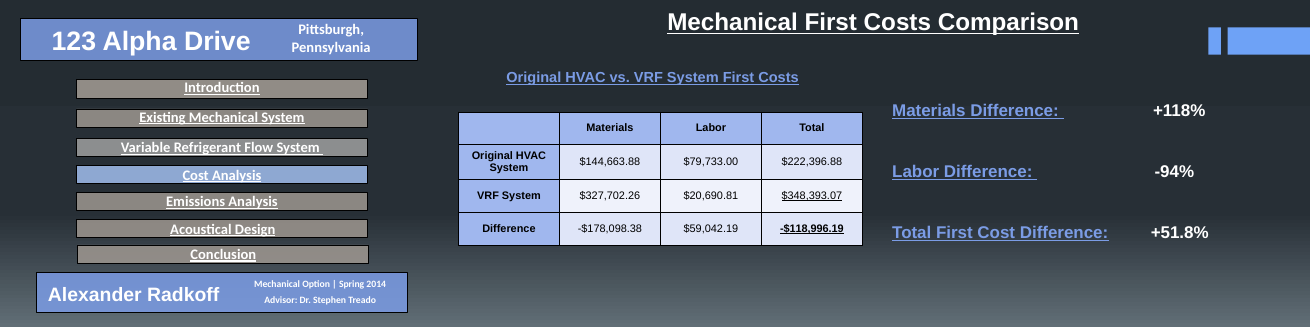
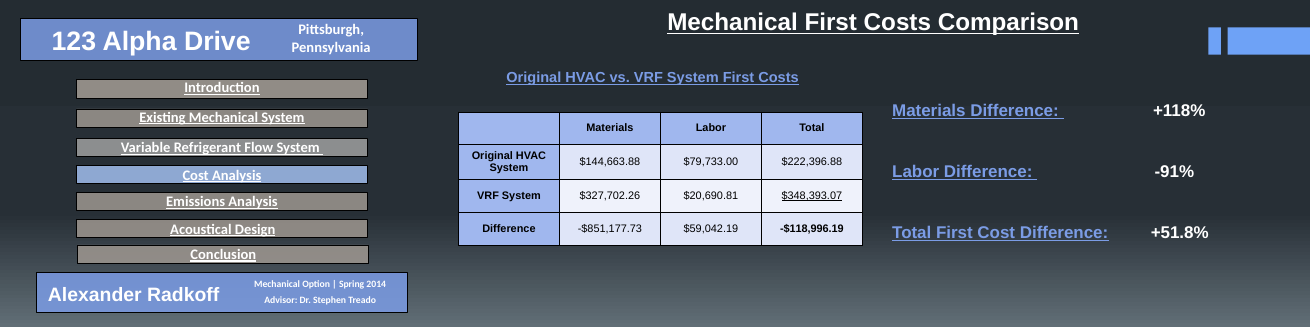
-94%: -94% -> -91% (1174, 172)
-$178,098.38: -$178,098.38 -> -$851,177.73 (610, 229)
-$118,996.19 underline: present -> none (812, 229)
